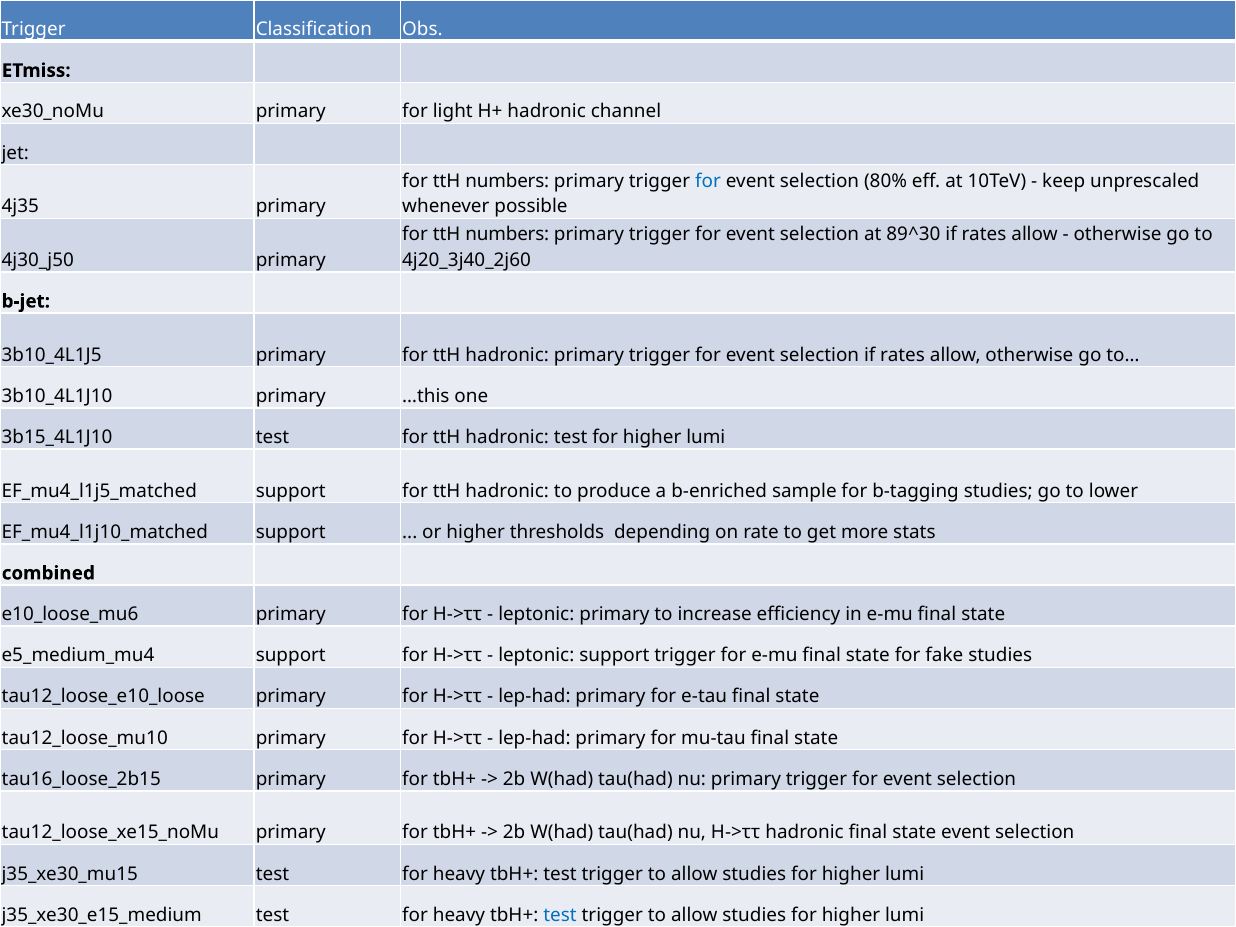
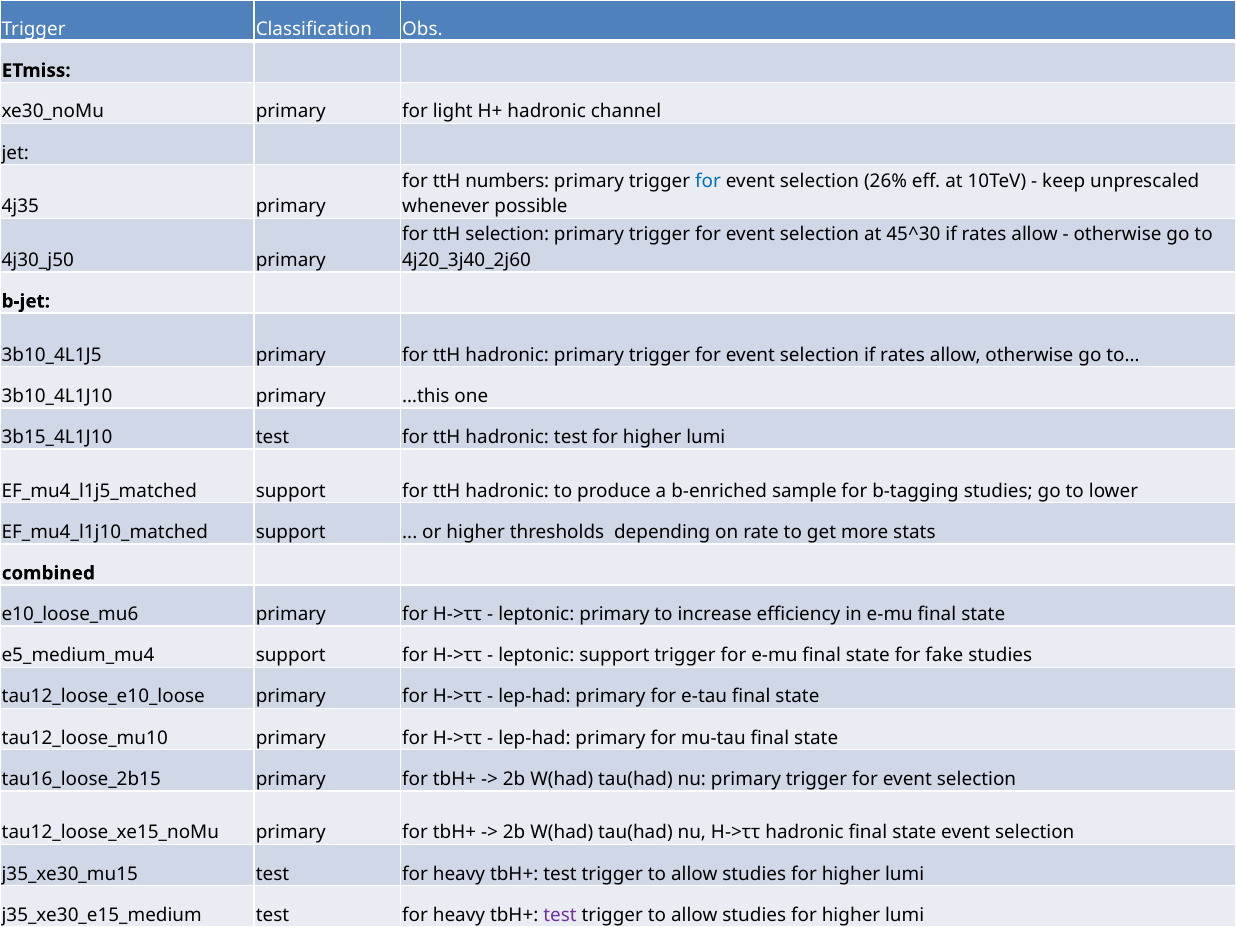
80%: 80% -> 26% (886, 181)
numbers: numbers -> selection (507, 234)
89^30: 89^30 -> 45^30 (913, 234)
test colour: blue -> purple (560, 915)
